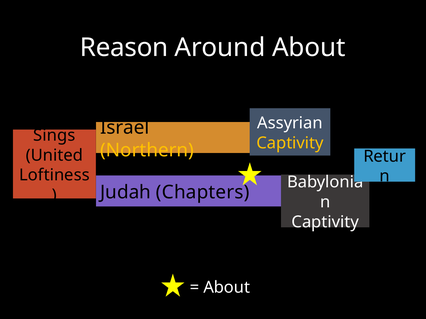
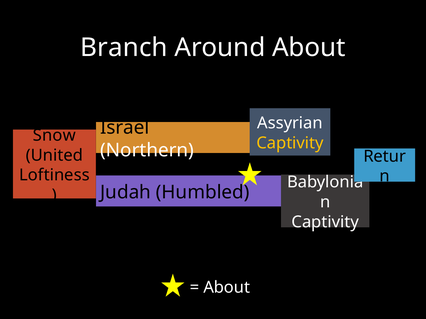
Reason: Reason -> Branch (124, 48)
Sings: Sings -> Snow (54, 136)
Northern colour: yellow -> white (147, 150)
Chapters: Chapters -> Humbled (203, 193)
